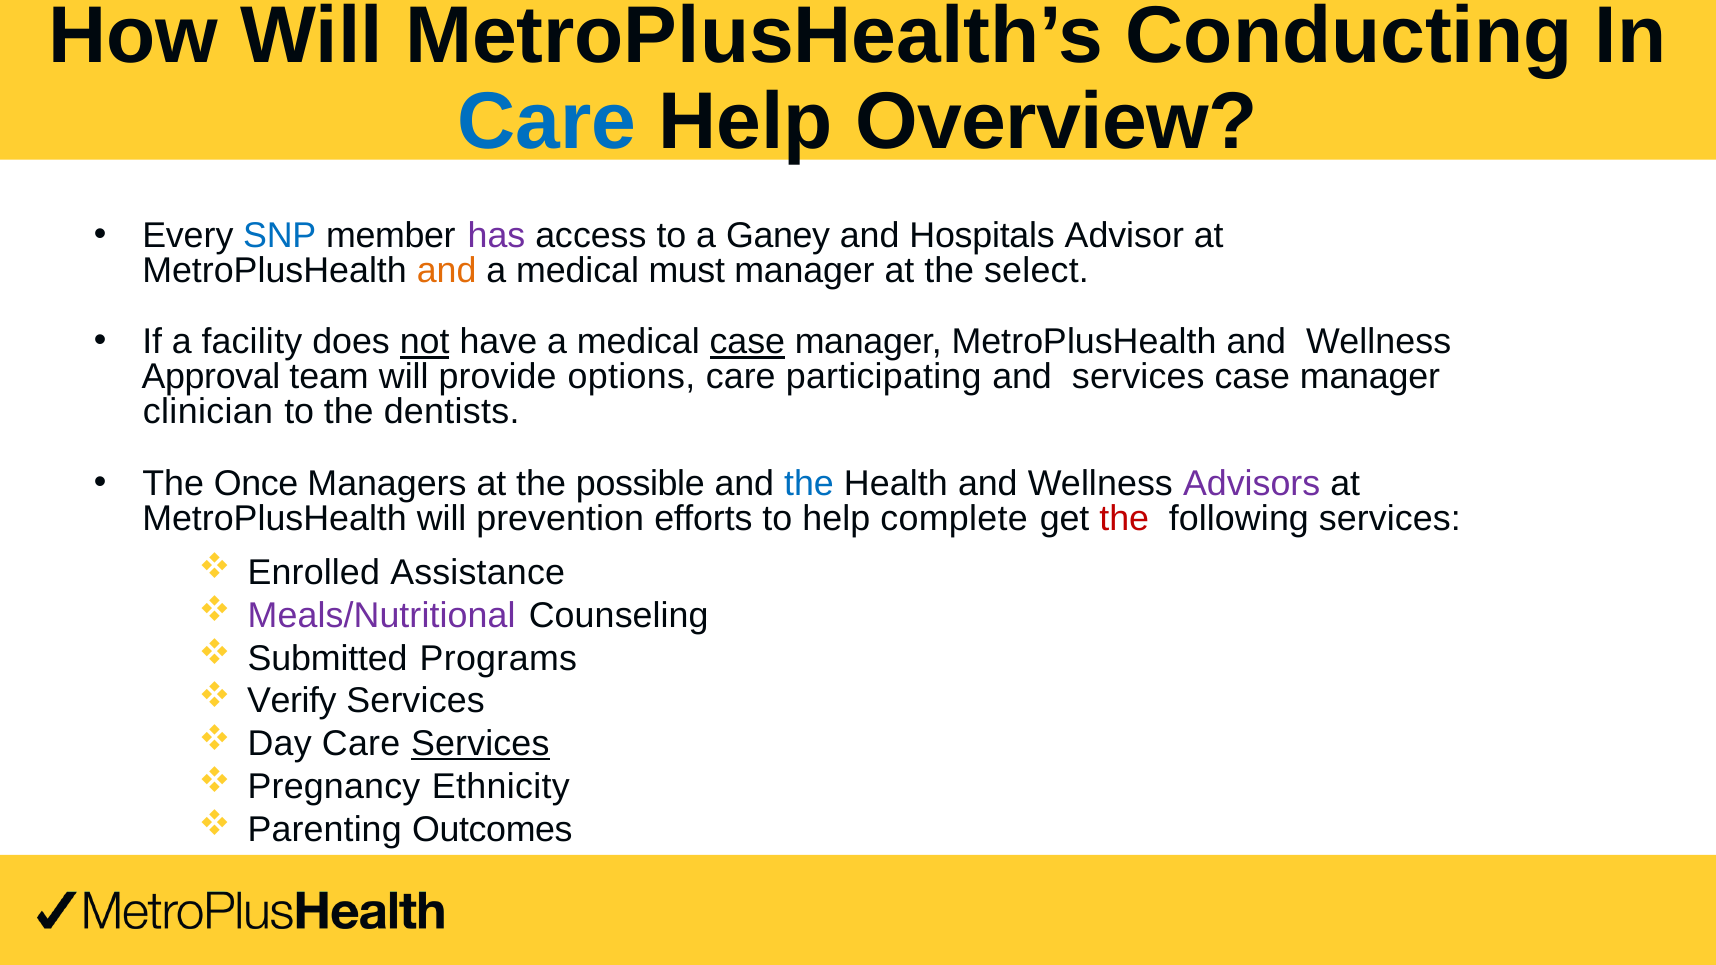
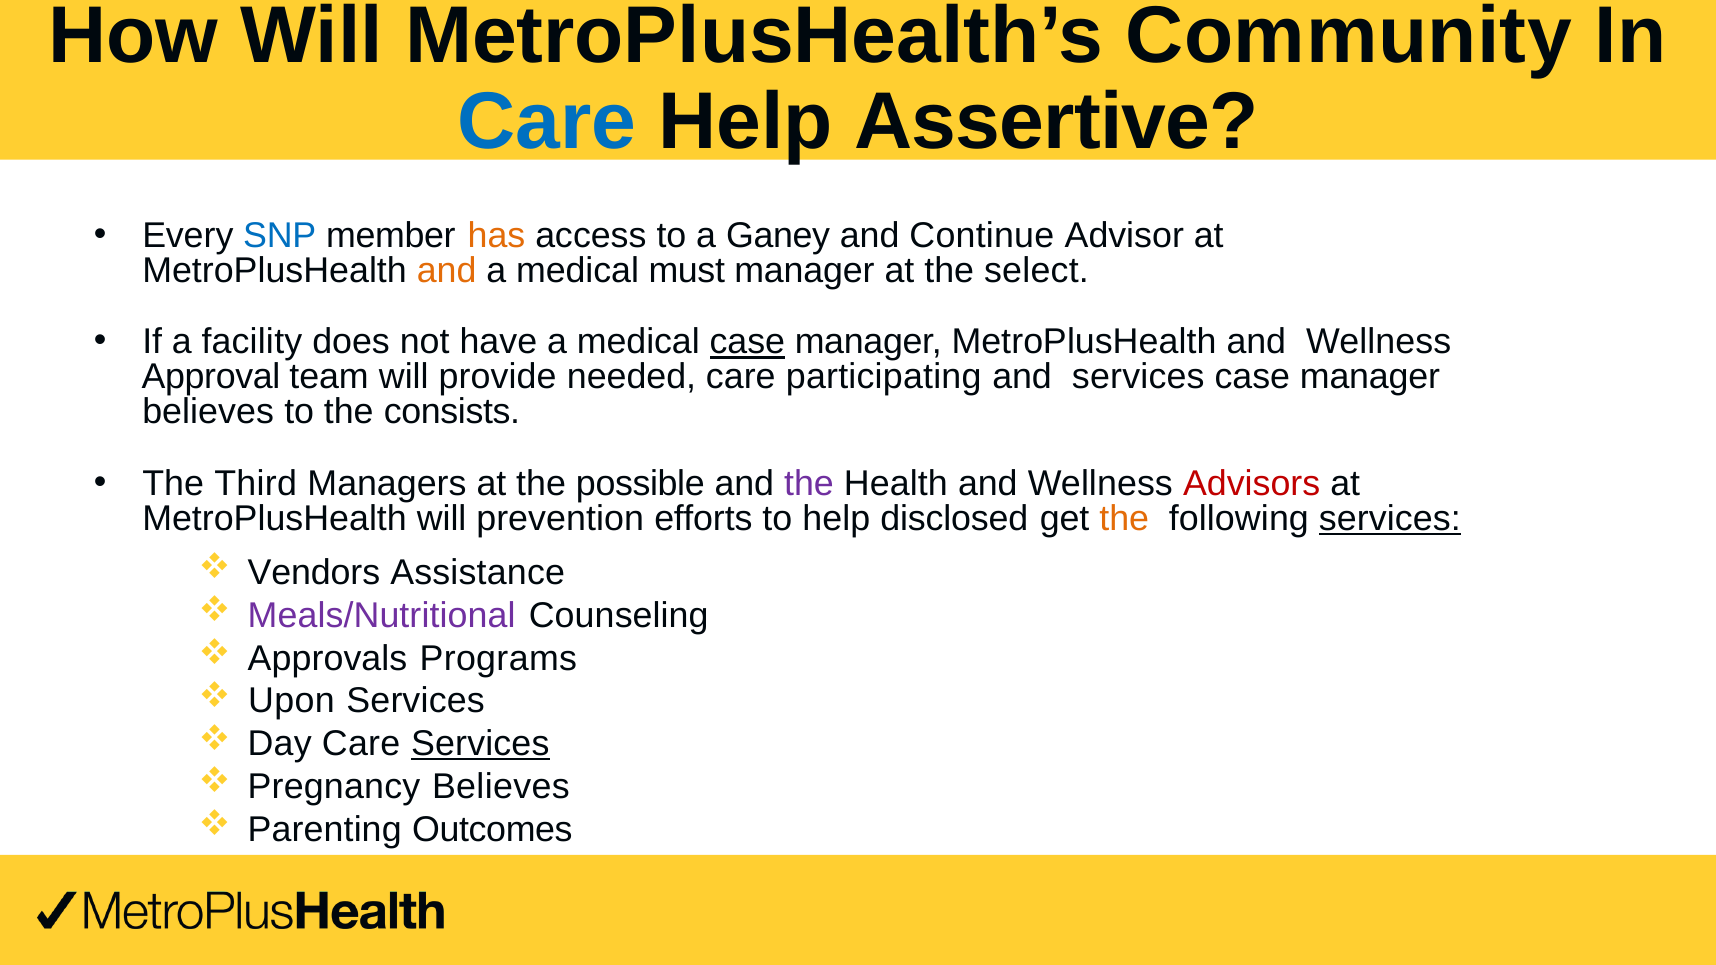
Conducting: Conducting -> Community (1349, 35)
Overview: Overview -> Assertive (1057, 122)
has colour: purple -> orange (496, 236)
Hospitals: Hospitals -> Continue (982, 236)
not underline: present -> none (425, 342)
options: options -> needed (632, 377)
clinician: clinician -> believes (208, 412)
dentists: dentists -> consists (452, 412)
Once: Once -> Third (256, 484)
the colour: blue -> purple (809, 484)
Advisors colour: purple -> red (1252, 484)
complete: complete -> disclosed (954, 519)
the colour: red -> orange (1124, 519)
services underline: none -> present (1390, 519)
Enrolled: Enrolled -> Vendors (314, 573)
Submitted: Submitted -> Approvals (328, 658)
Verify: Verify -> Upon (291, 701)
Pregnancy Ethnicity: Ethnicity -> Believes (501, 787)
